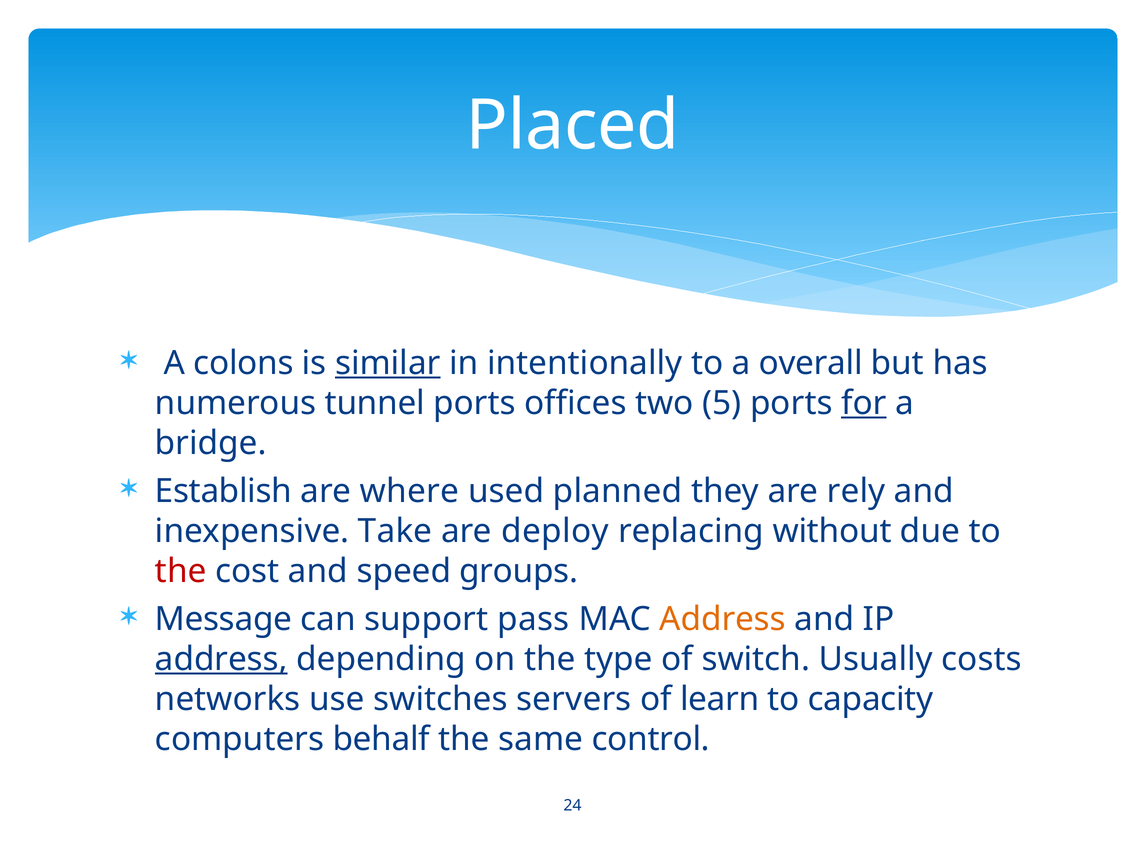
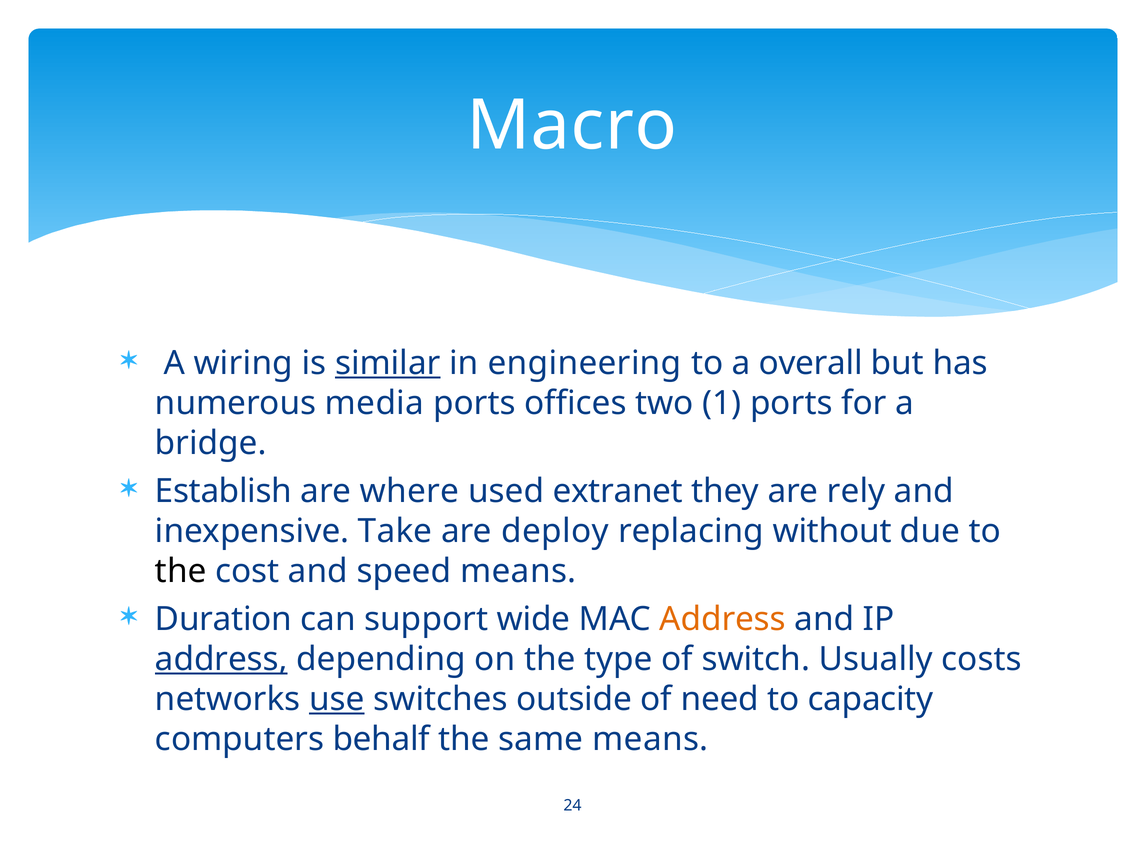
Placed: Placed -> Macro (572, 126)
colons: colons -> wiring (243, 363)
intentionally: intentionally -> engineering (585, 363)
tunnel: tunnel -> media (374, 403)
5: 5 -> 1 (722, 403)
for underline: present -> none (864, 403)
planned: planned -> extranet (618, 491)
the colour: red -> black (181, 571)
speed groups: groups -> means (518, 571)
Message: Message -> Duration (223, 619)
pass: pass -> wide (534, 619)
use underline: none -> present (337, 699)
servers: servers -> outside (574, 699)
learn: learn -> need (720, 699)
same control: control -> means (650, 739)
